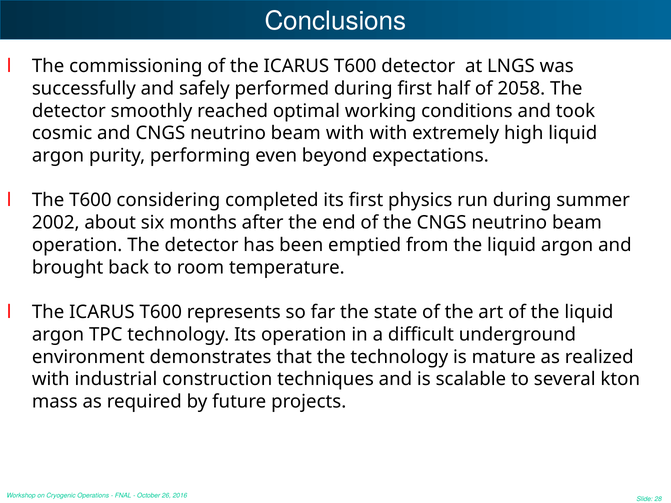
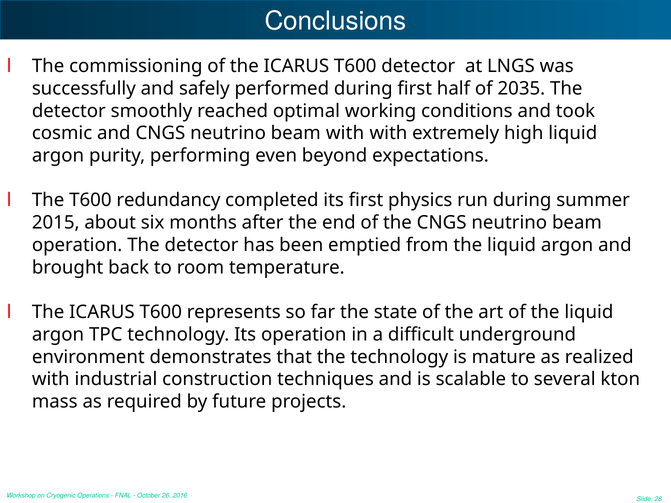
2058: 2058 -> 2035 (521, 89)
considering: considering -> redundancy (168, 200)
2002: 2002 -> 2015 (56, 223)
